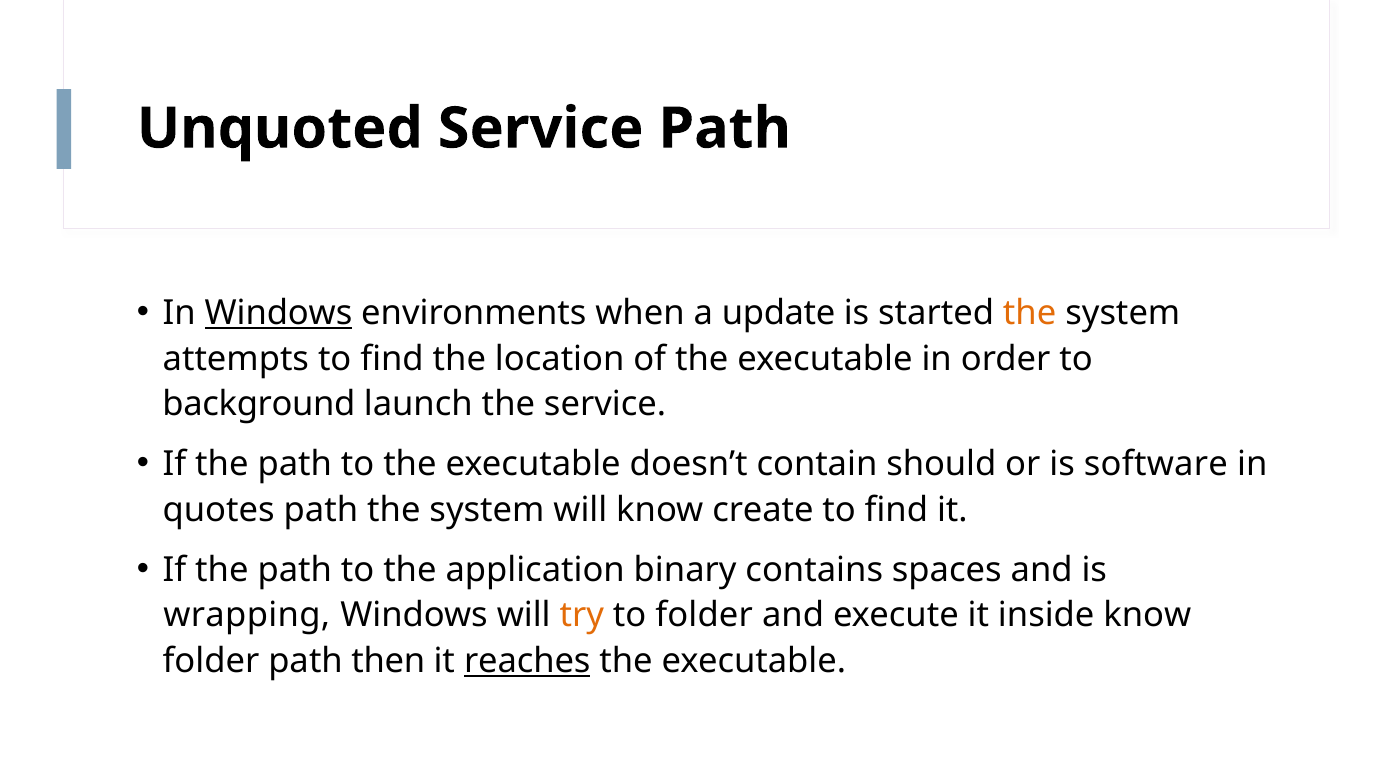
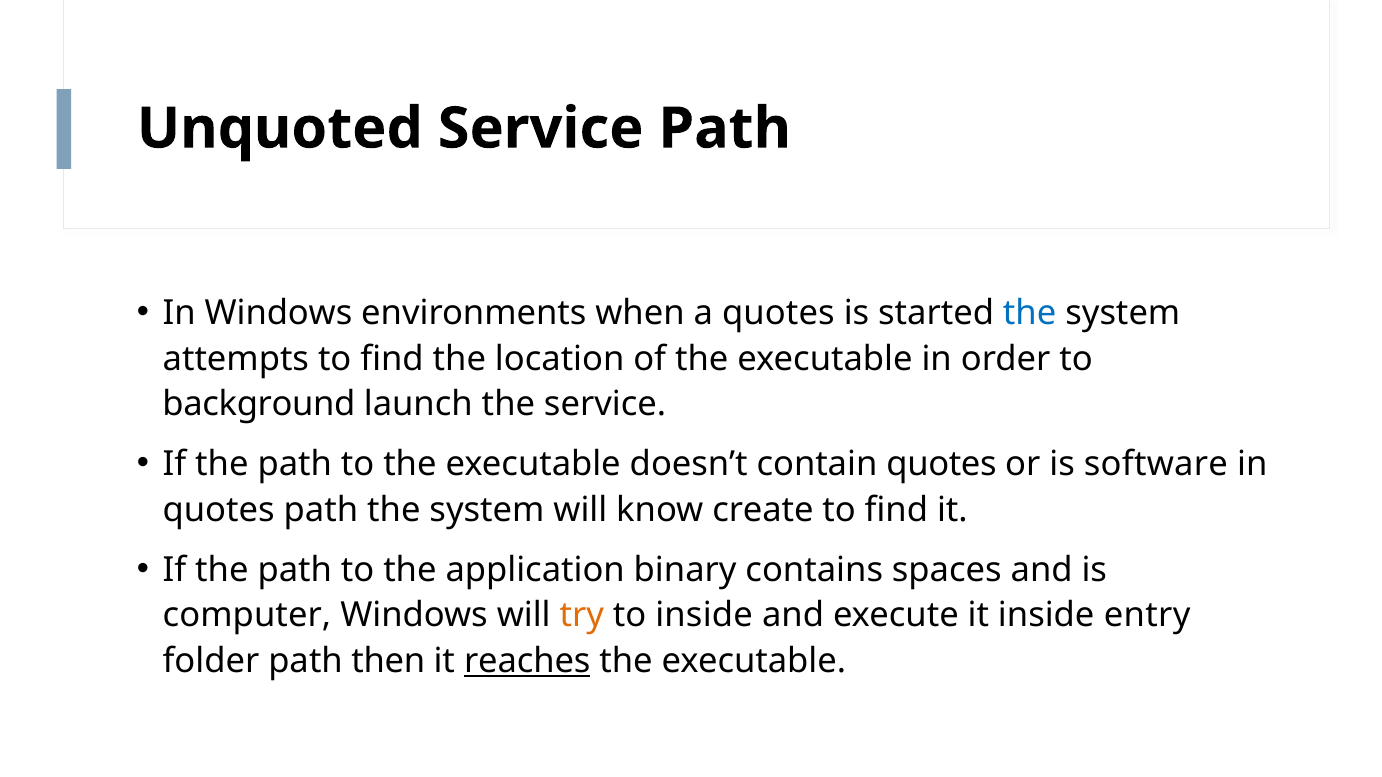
Windows underline: present -> none (279, 313)
a update: update -> quotes (778, 313)
the colour: orange -> blue (1030, 313)
contain should: should -> quotes (942, 464)
wrapping: wrapping -> computer (247, 616)
to folder: folder -> inside (704, 616)
inside know: know -> entry (1147, 616)
